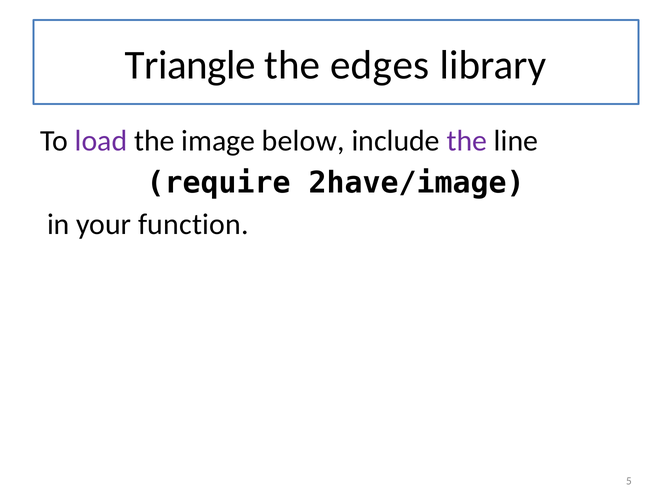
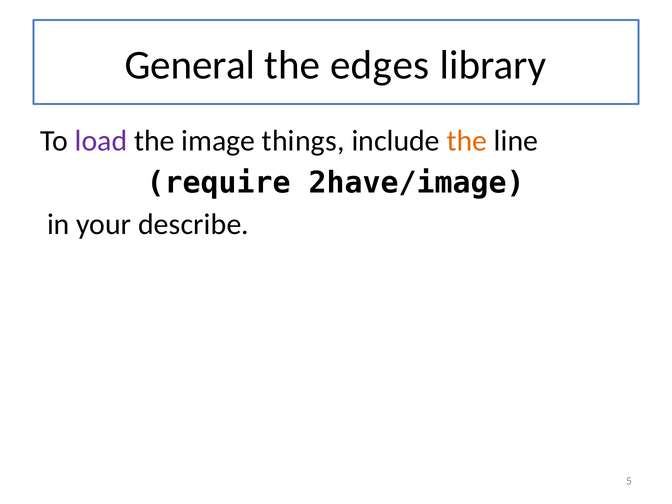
Triangle: Triangle -> General (190, 65)
below: below -> things (303, 141)
the colour: purple -> orange (467, 141)
function: function -> describe (194, 225)
